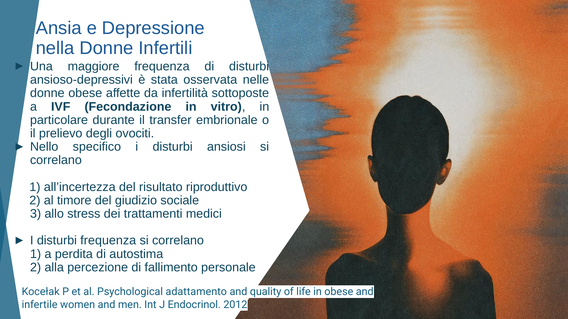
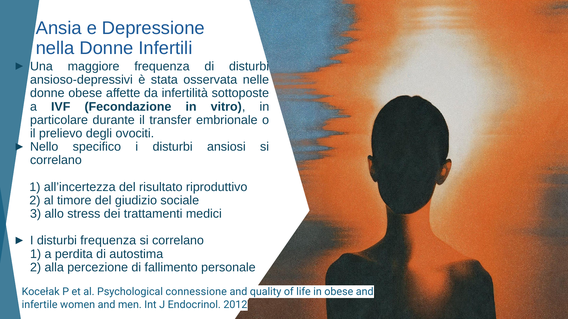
adattamento: adattamento -> connessione (196, 292)
